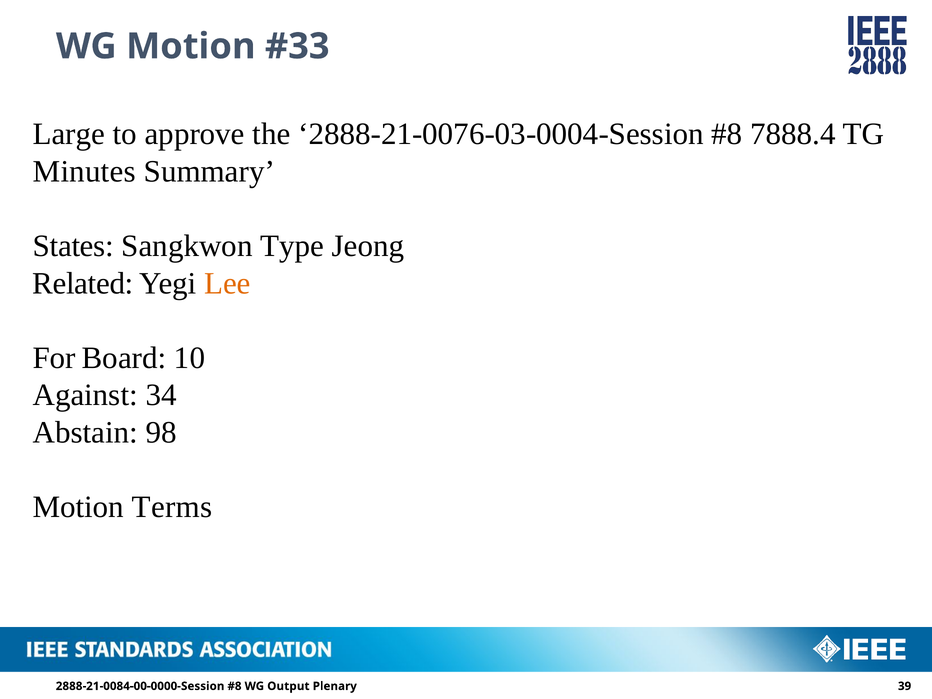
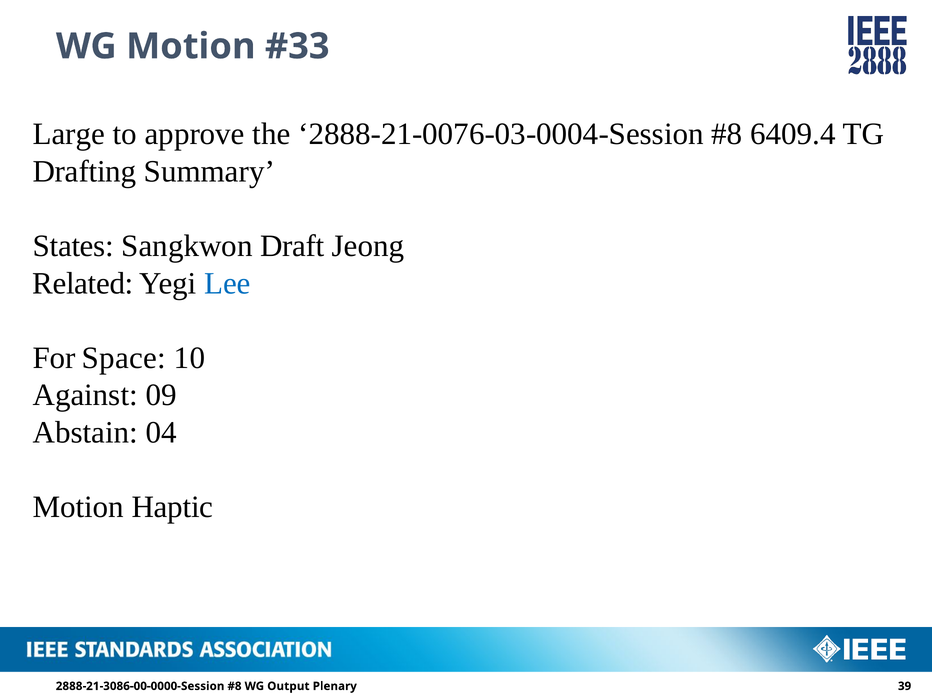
7888.4: 7888.4 -> 6409.4 (793, 134)
Minutes: Minutes -> Drafting (84, 171)
Type: Type -> Draft (292, 246)
Lee colour: orange -> blue (227, 283)
Board: Board -> Space (124, 358)
34: 34 -> 09 (161, 395)
98: 98 -> 04 (161, 432)
Terms: Terms -> Haptic (172, 507)
2888-21-0084-00-0000-Session: 2888-21-0084-00-0000-Session -> 2888-21-3086-00-0000-Session (140, 686)
